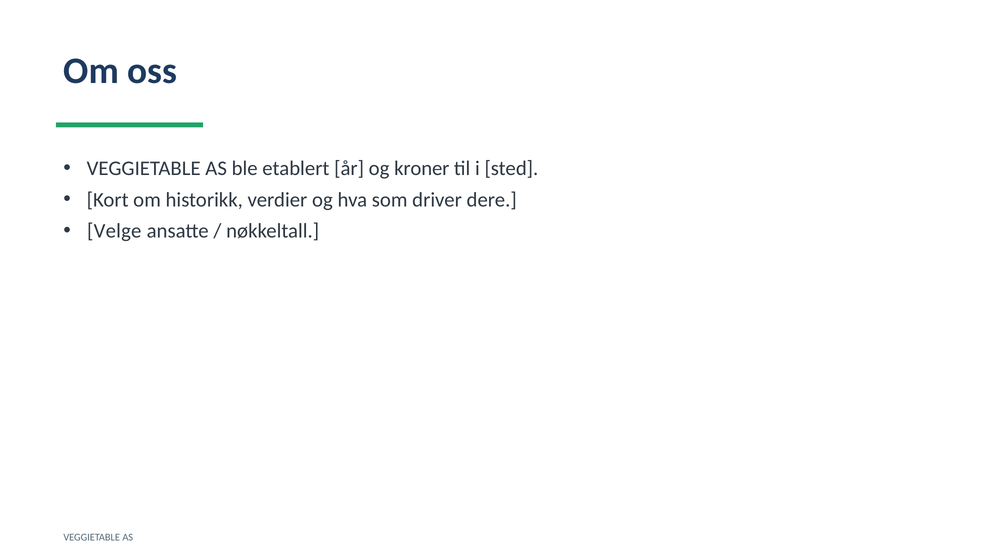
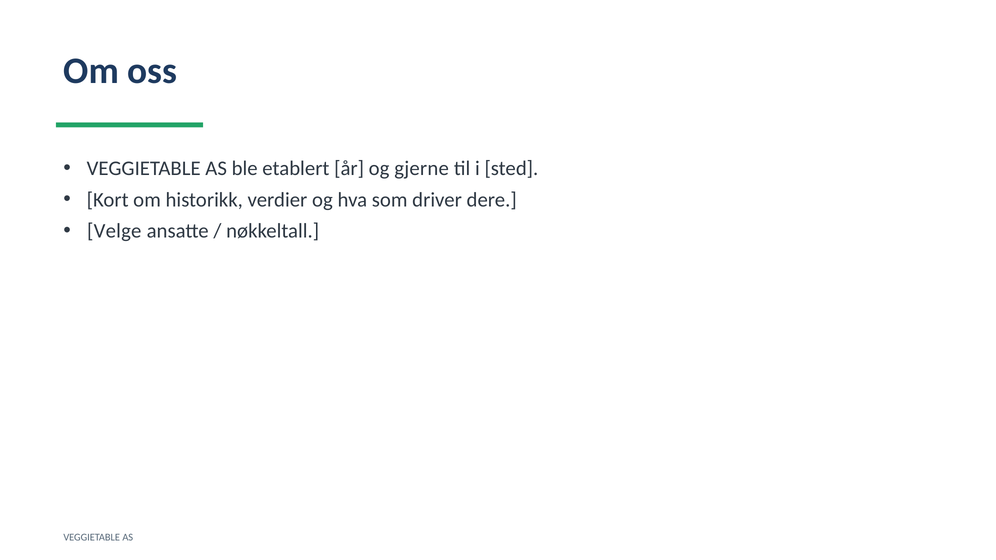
kroner: kroner -> gjerne (422, 169)
